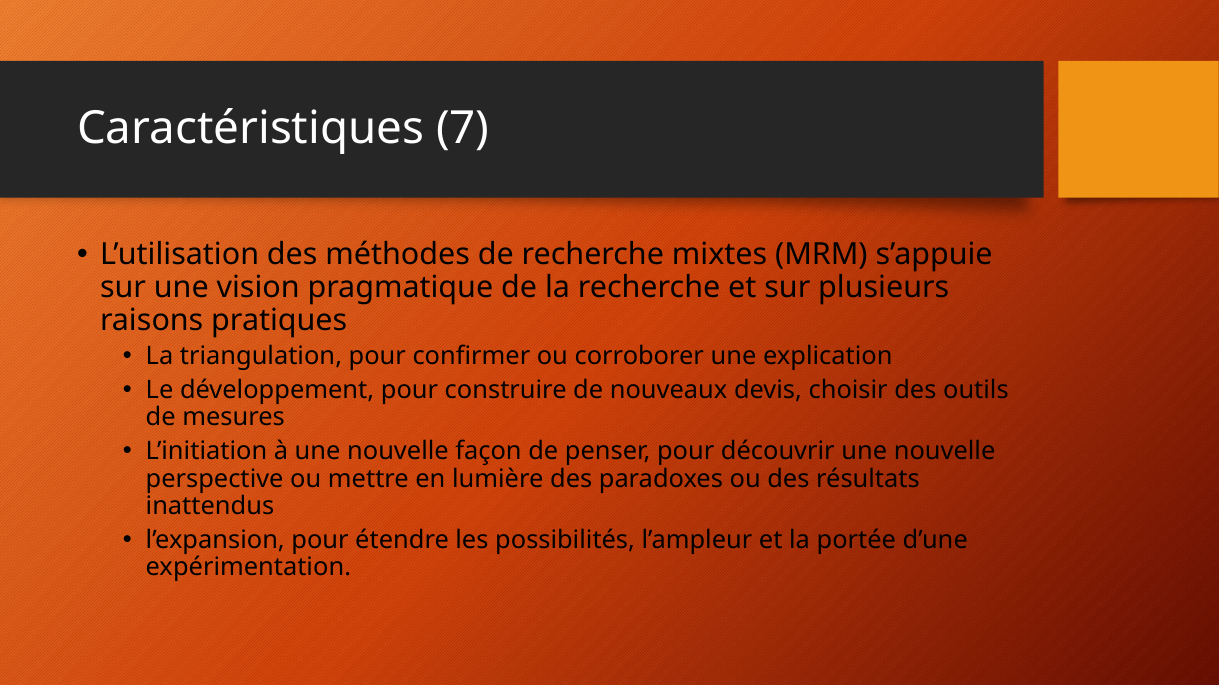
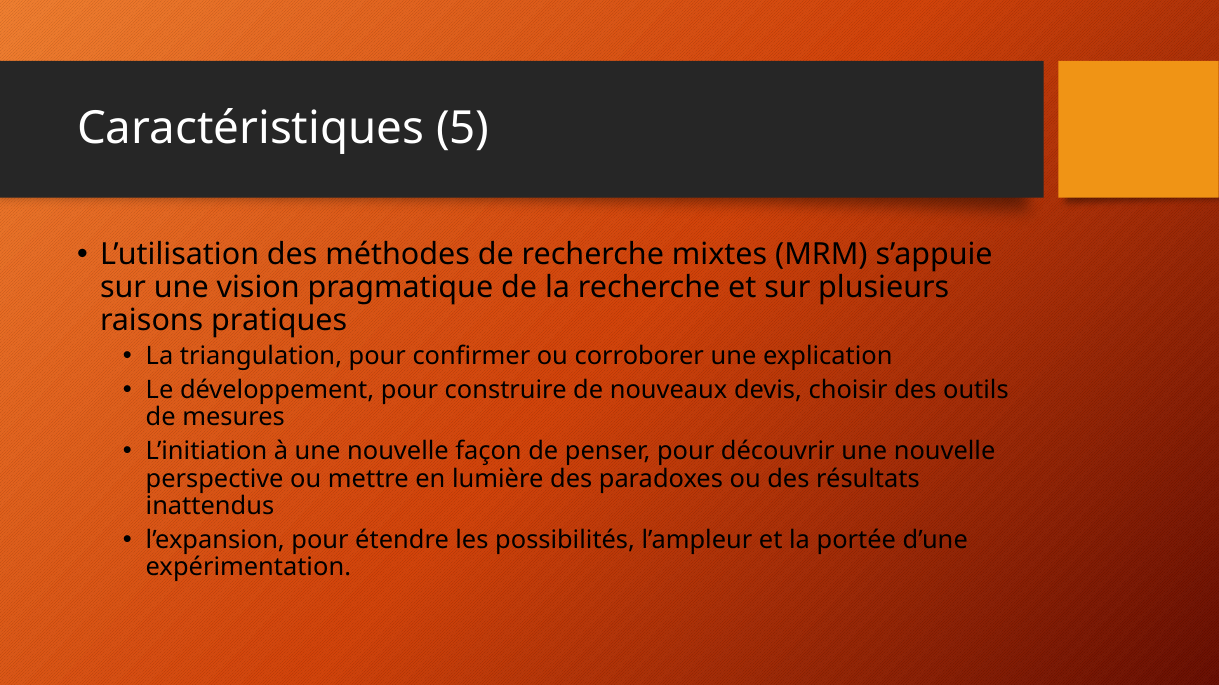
7: 7 -> 5 (463, 129)
